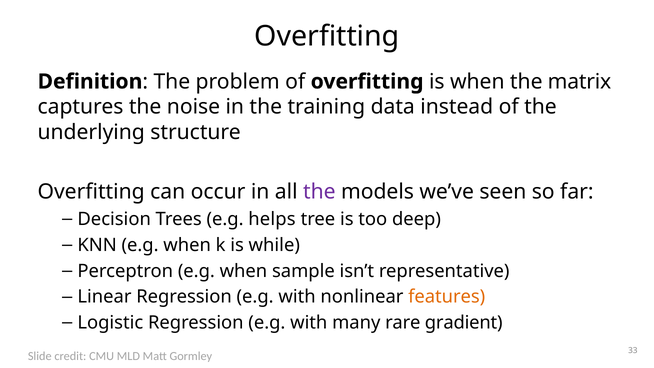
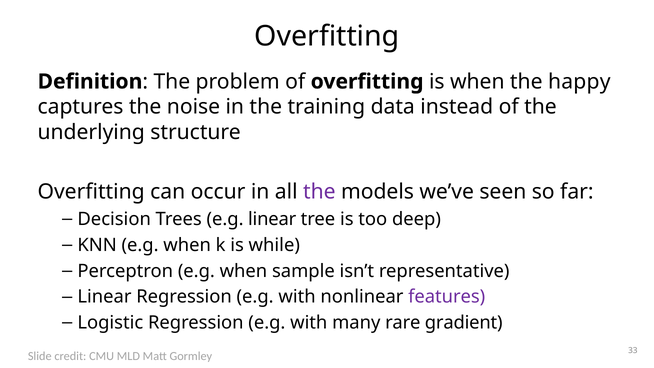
matrix: matrix -> happy (579, 82)
e.g helps: helps -> linear (272, 219)
features colour: orange -> purple (447, 297)
